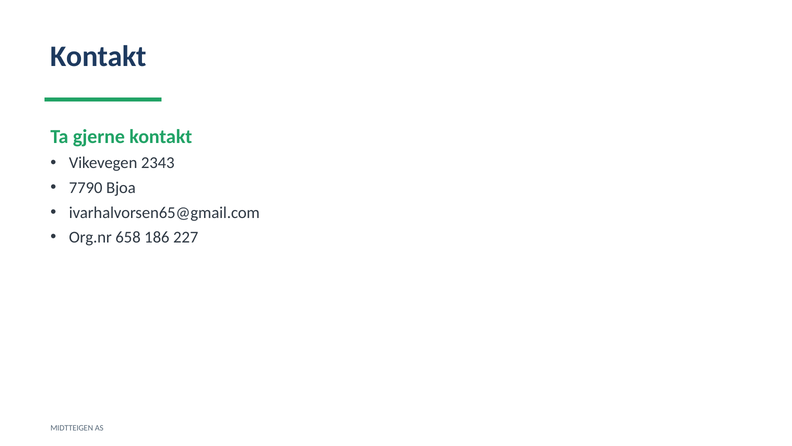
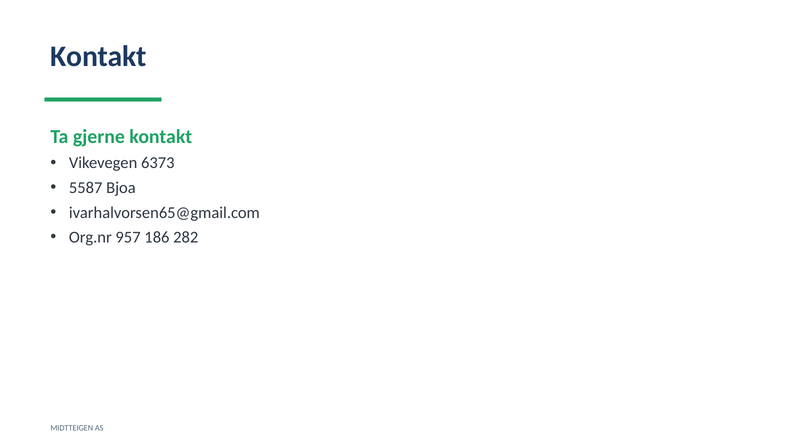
2343: 2343 -> 6373 (158, 163)
7790: 7790 -> 5587 (86, 188)
658: 658 -> 957 (128, 237)
227: 227 -> 282 (186, 237)
